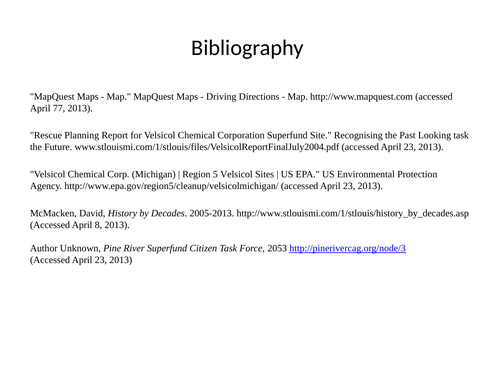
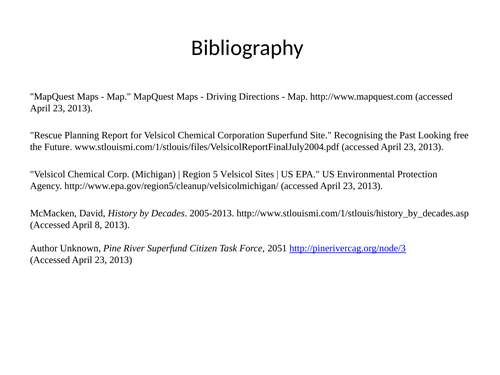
77: 77 -> 23 (59, 108)
Looking task: task -> free (461, 135)
2053: 2053 -> 2051 (277, 248)
